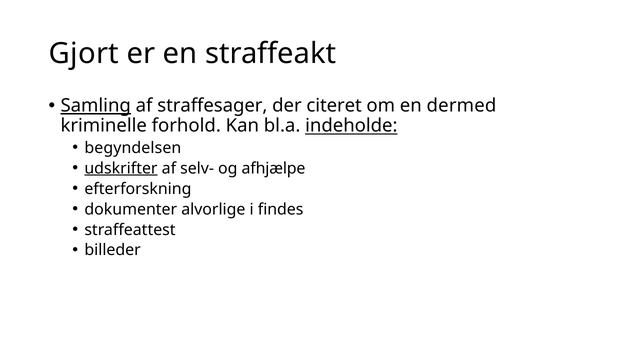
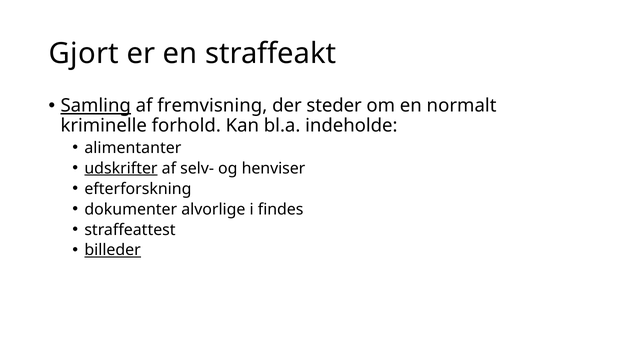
straffesager: straffesager -> fremvisning (212, 106)
citeret: citeret -> steder (334, 106)
dermed: dermed -> normalt (462, 106)
indeholde underline: present -> none (351, 126)
begyndelsen: begyndelsen -> alimentanter (133, 148)
afhjælpe: afhjælpe -> henviser (273, 168)
billeder underline: none -> present (113, 250)
